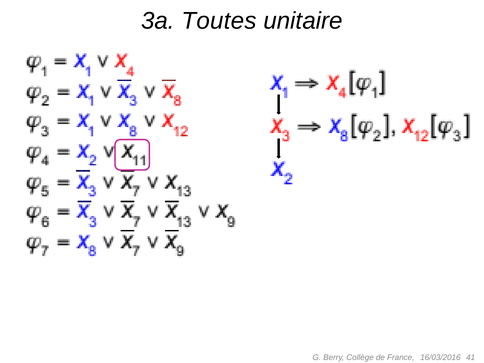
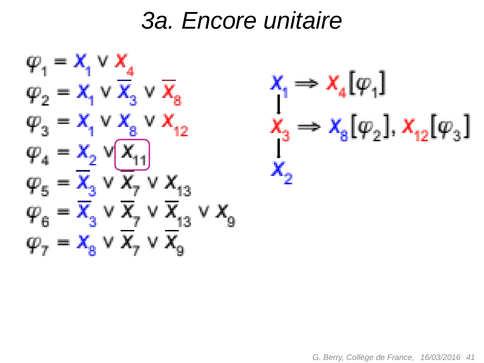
Toutes: Toutes -> Encore (219, 21)
